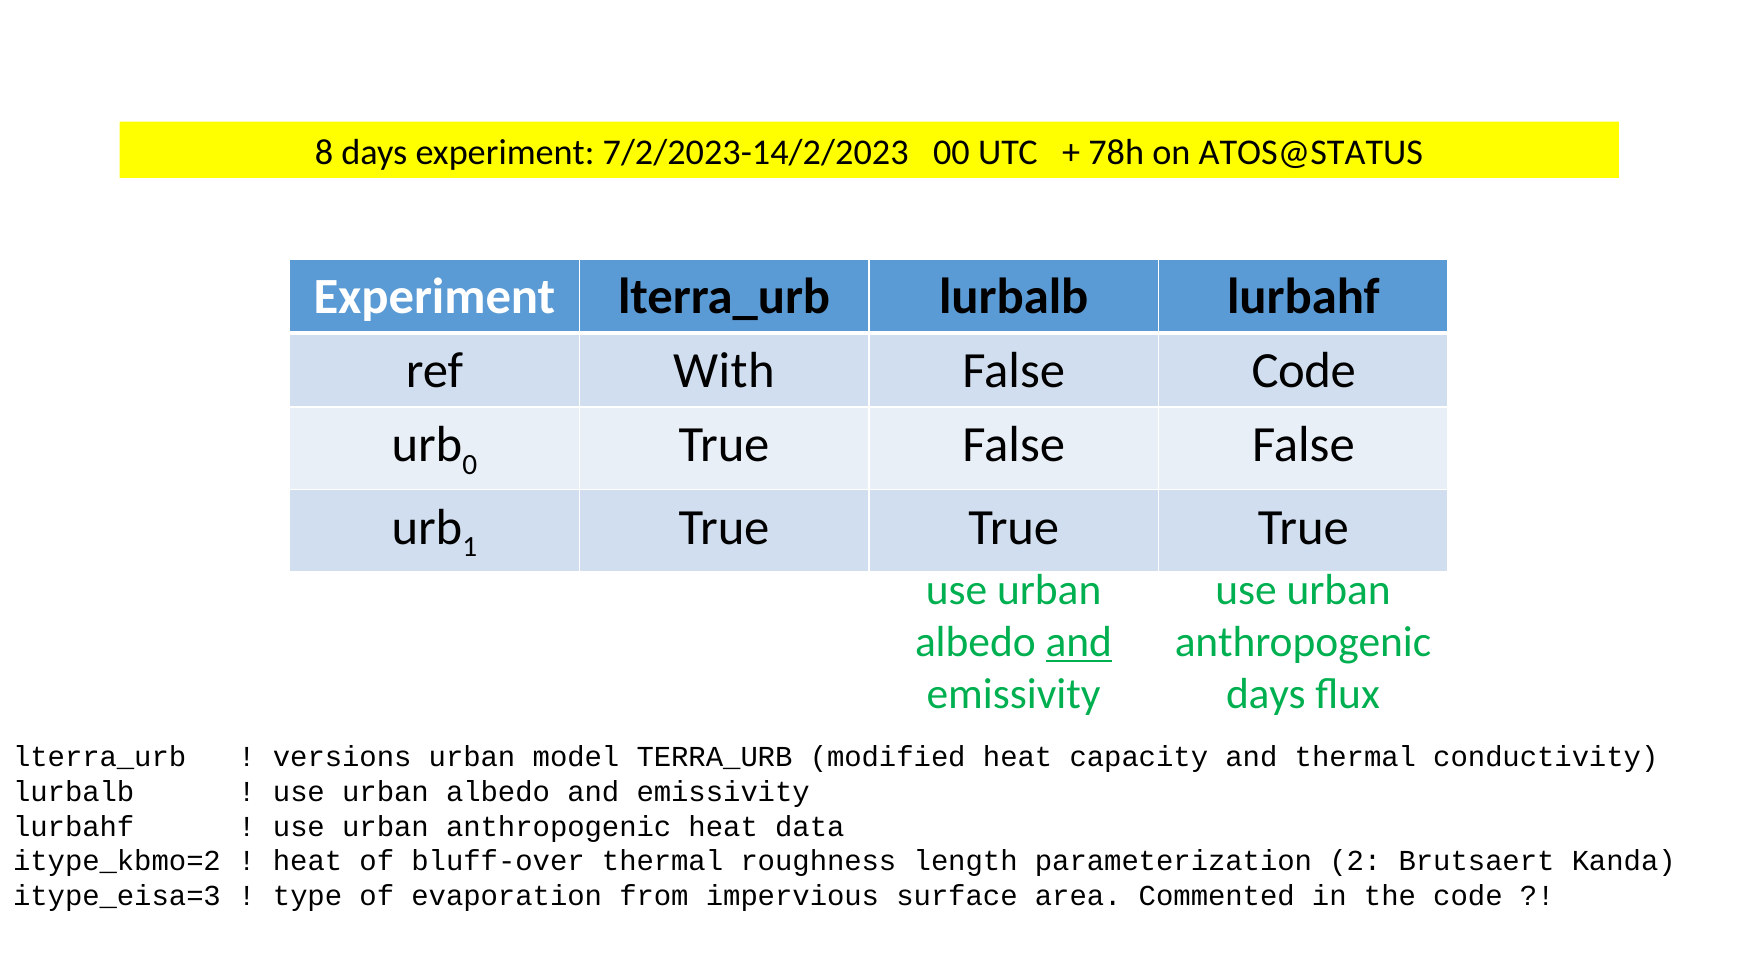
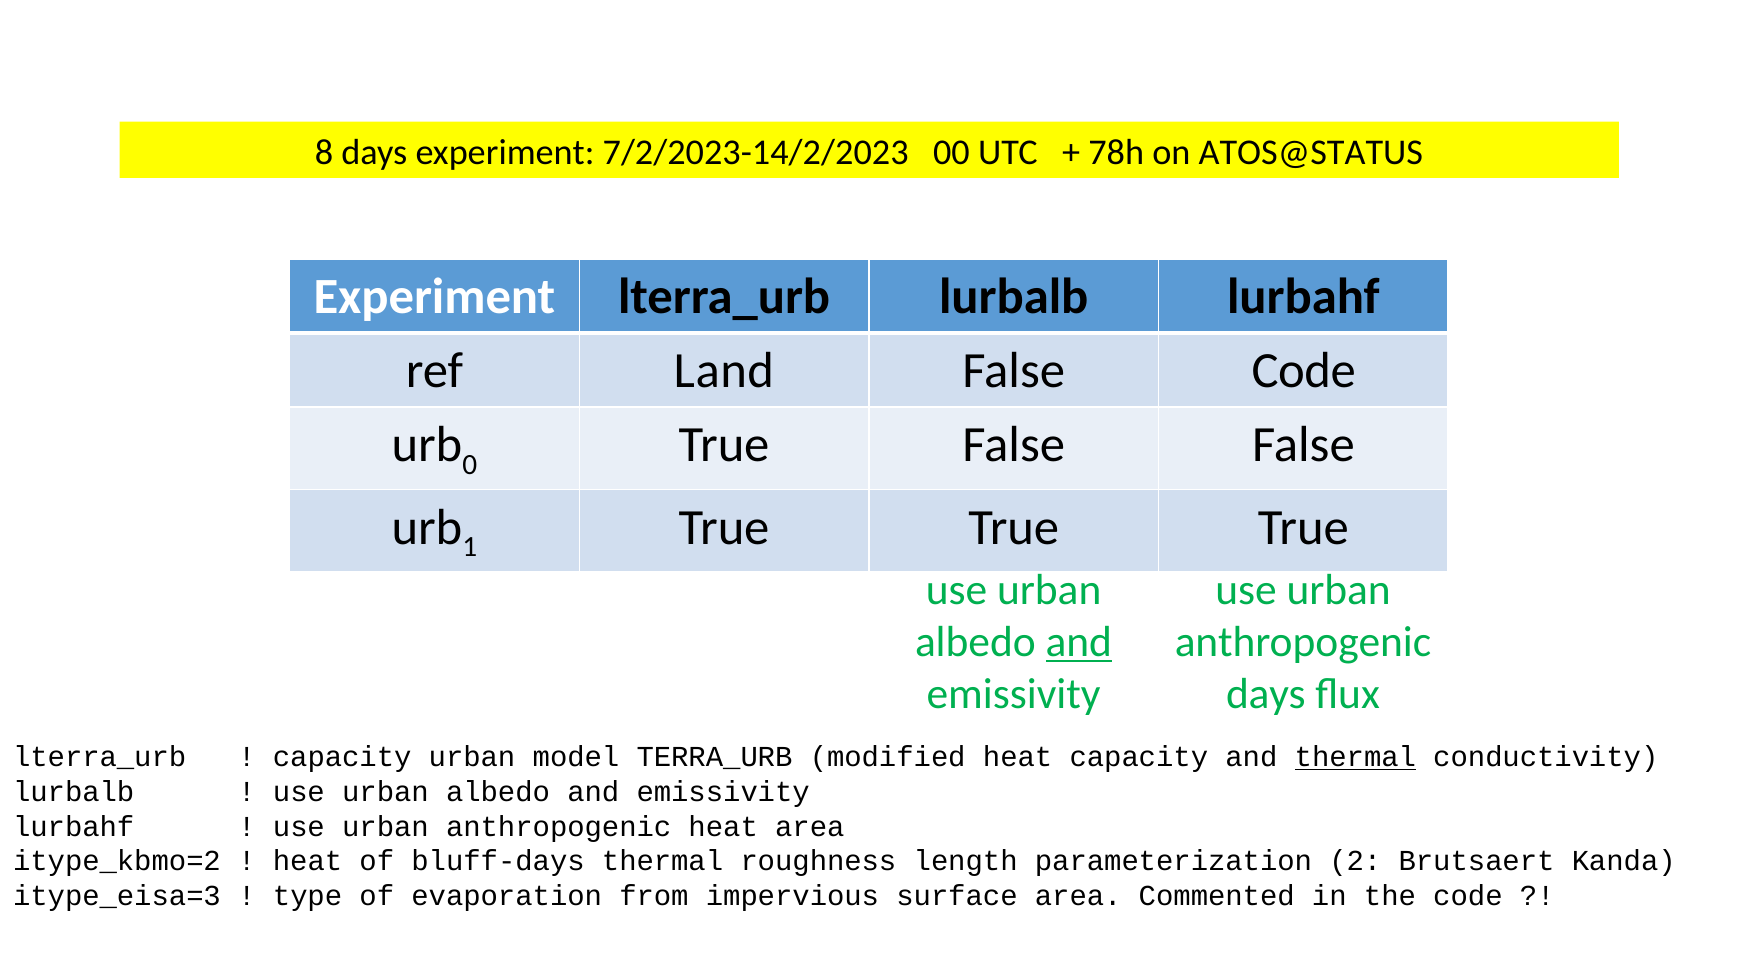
With: With -> Land (724, 371)
versions: versions -> capacity (342, 757)
thermal underline: none -> present (1355, 757)
heat data: data -> area (810, 826)
bluff-over: bluff-over -> bluff-days (498, 861)
